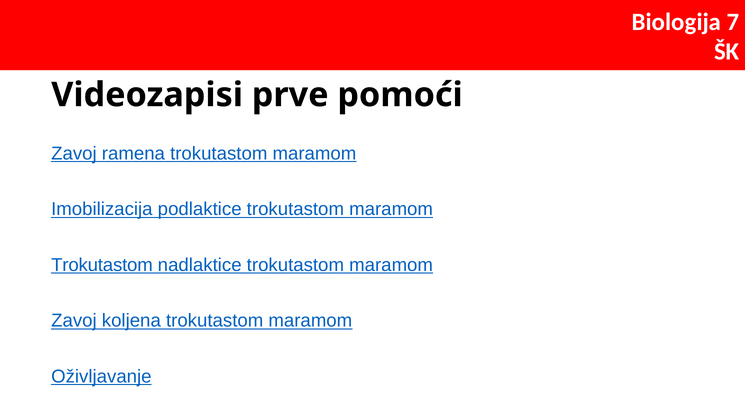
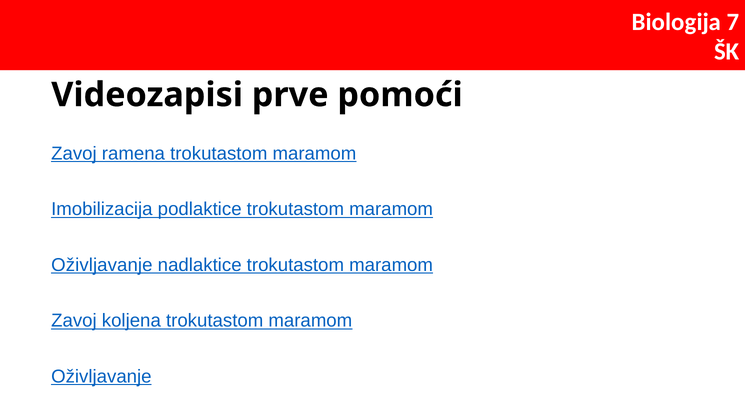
Trokutastom: Trokutastom -> Oživljavanje (102, 265)
